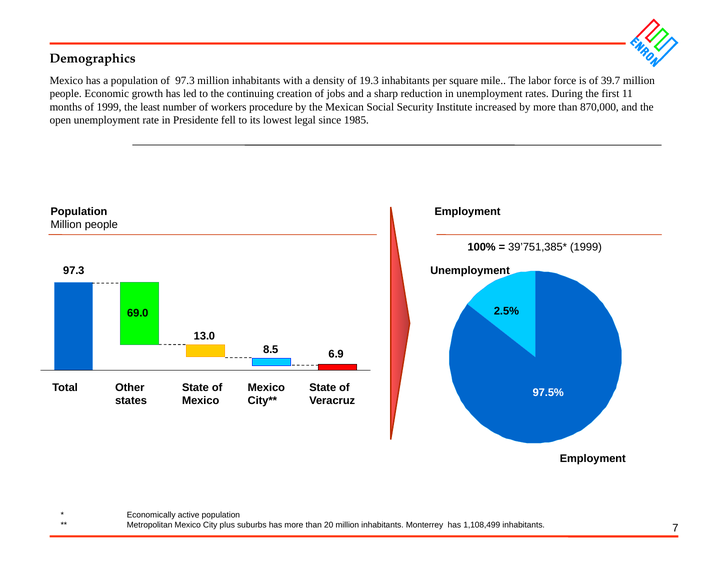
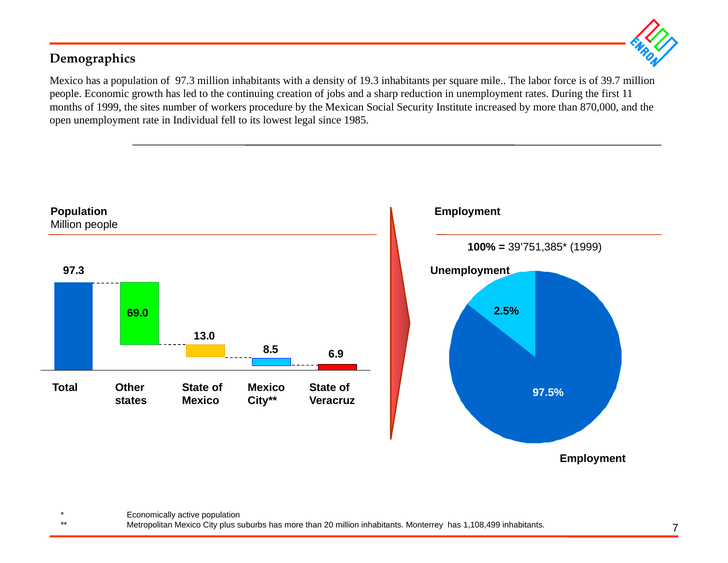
least: least -> sites (150, 107)
Presidente: Presidente -> Individual (196, 120)
